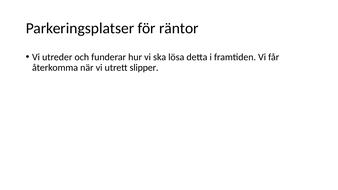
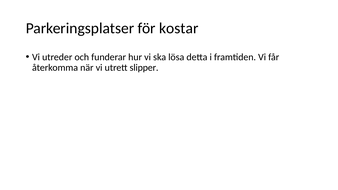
räntor: räntor -> kostar (179, 28)
